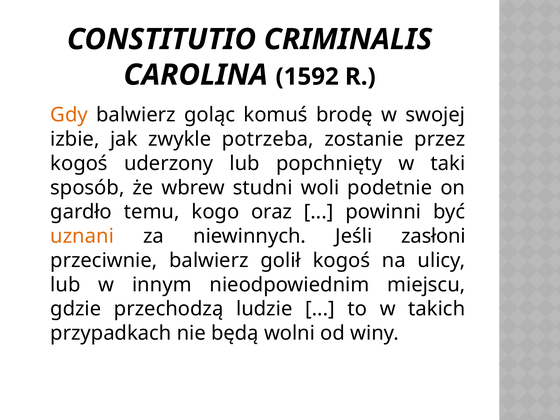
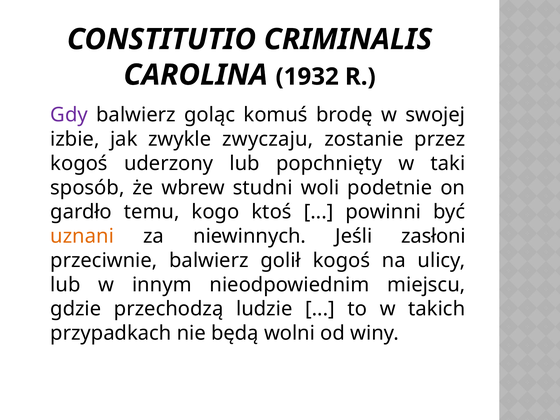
1592: 1592 -> 1932 (307, 77)
Gdy colour: orange -> purple (69, 115)
potrzeba: potrzeba -> zwyczaju (268, 139)
oraz: oraz -> ktoś (272, 212)
